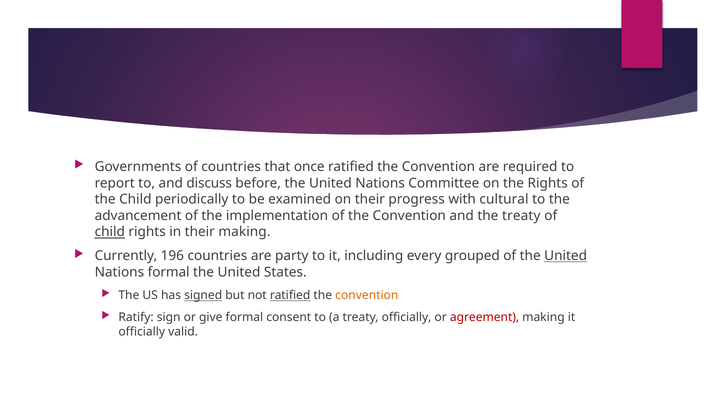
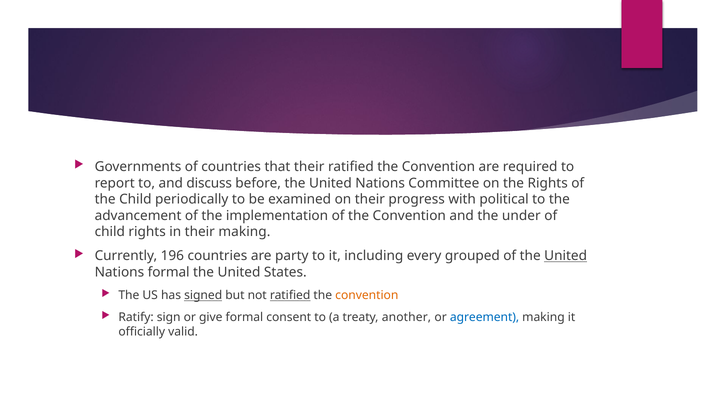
that once: once -> their (309, 167)
cultural: cultural -> political (504, 200)
the treaty: treaty -> under (521, 216)
child underline: present -> none (110, 232)
treaty officially: officially -> another (406, 317)
agreement colour: red -> blue (485, 317)
